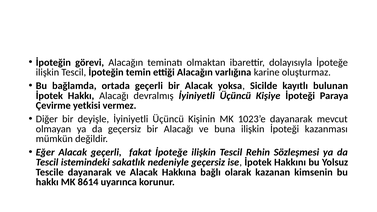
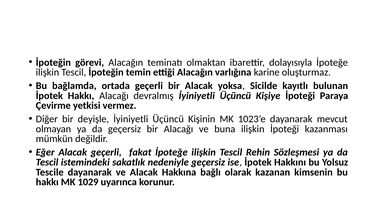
8614: 8614 -> 1029 (88, 182)
